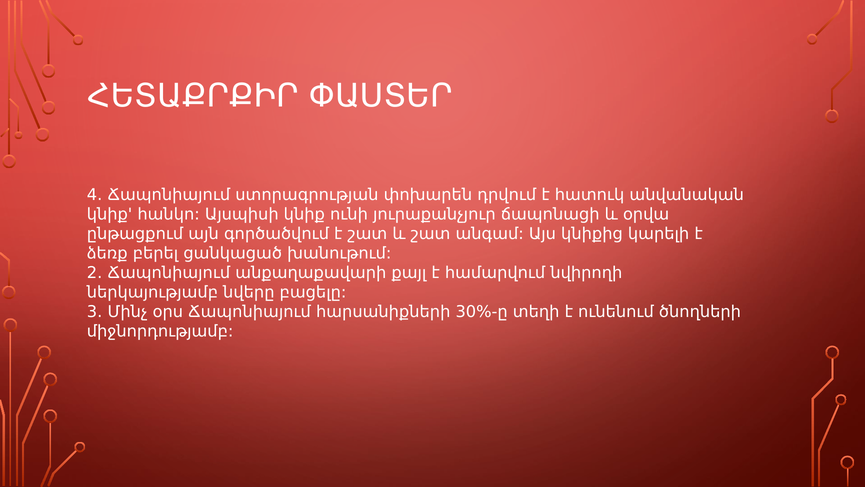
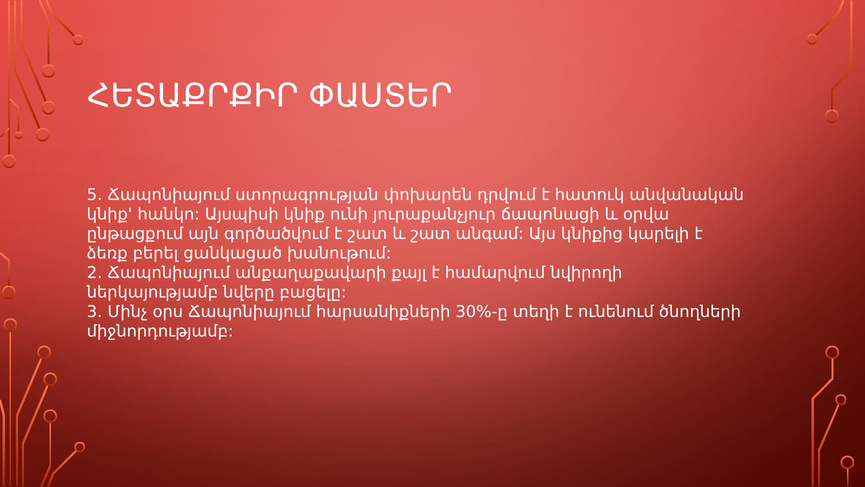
4․: 4․ -> 5․ (95, 195)
